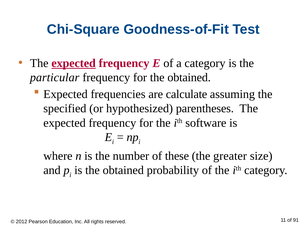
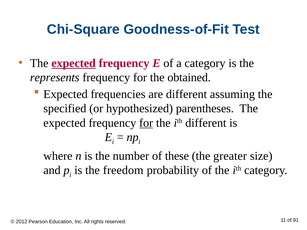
particular: particular -> represents (55, 78)
are calculate: calculate -> different (186, 94)
for underline: none -> present (146, 123)
ith software: software -> different (206, 123)
is the obtained: obtained -> freedom (123, 170)
